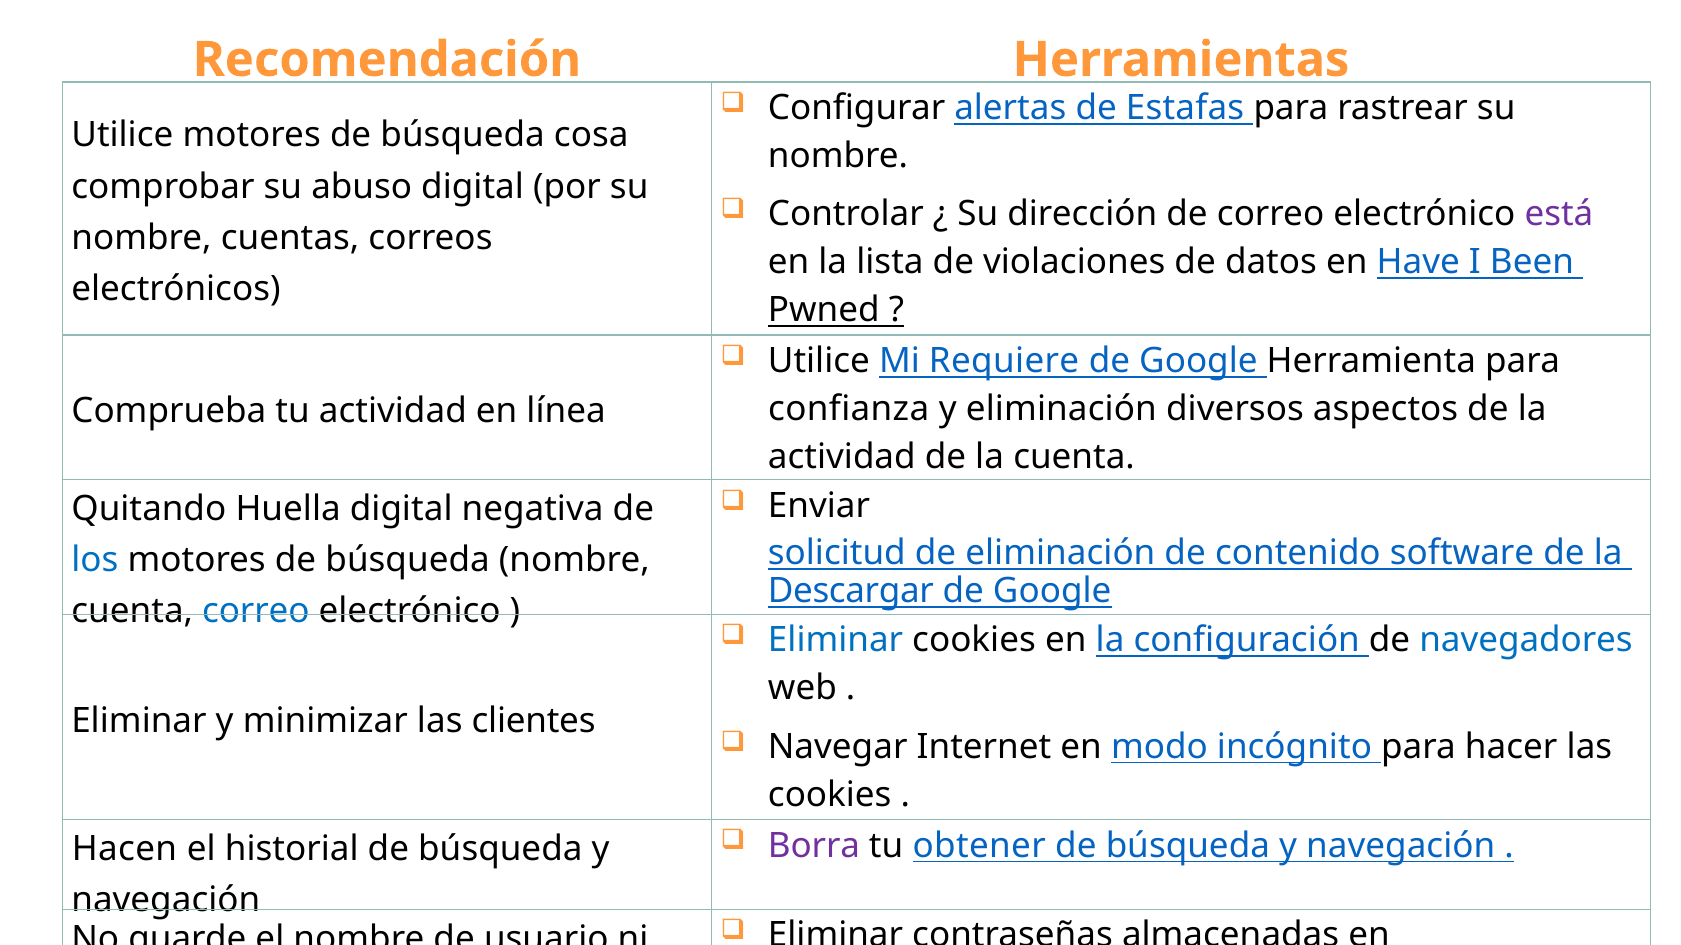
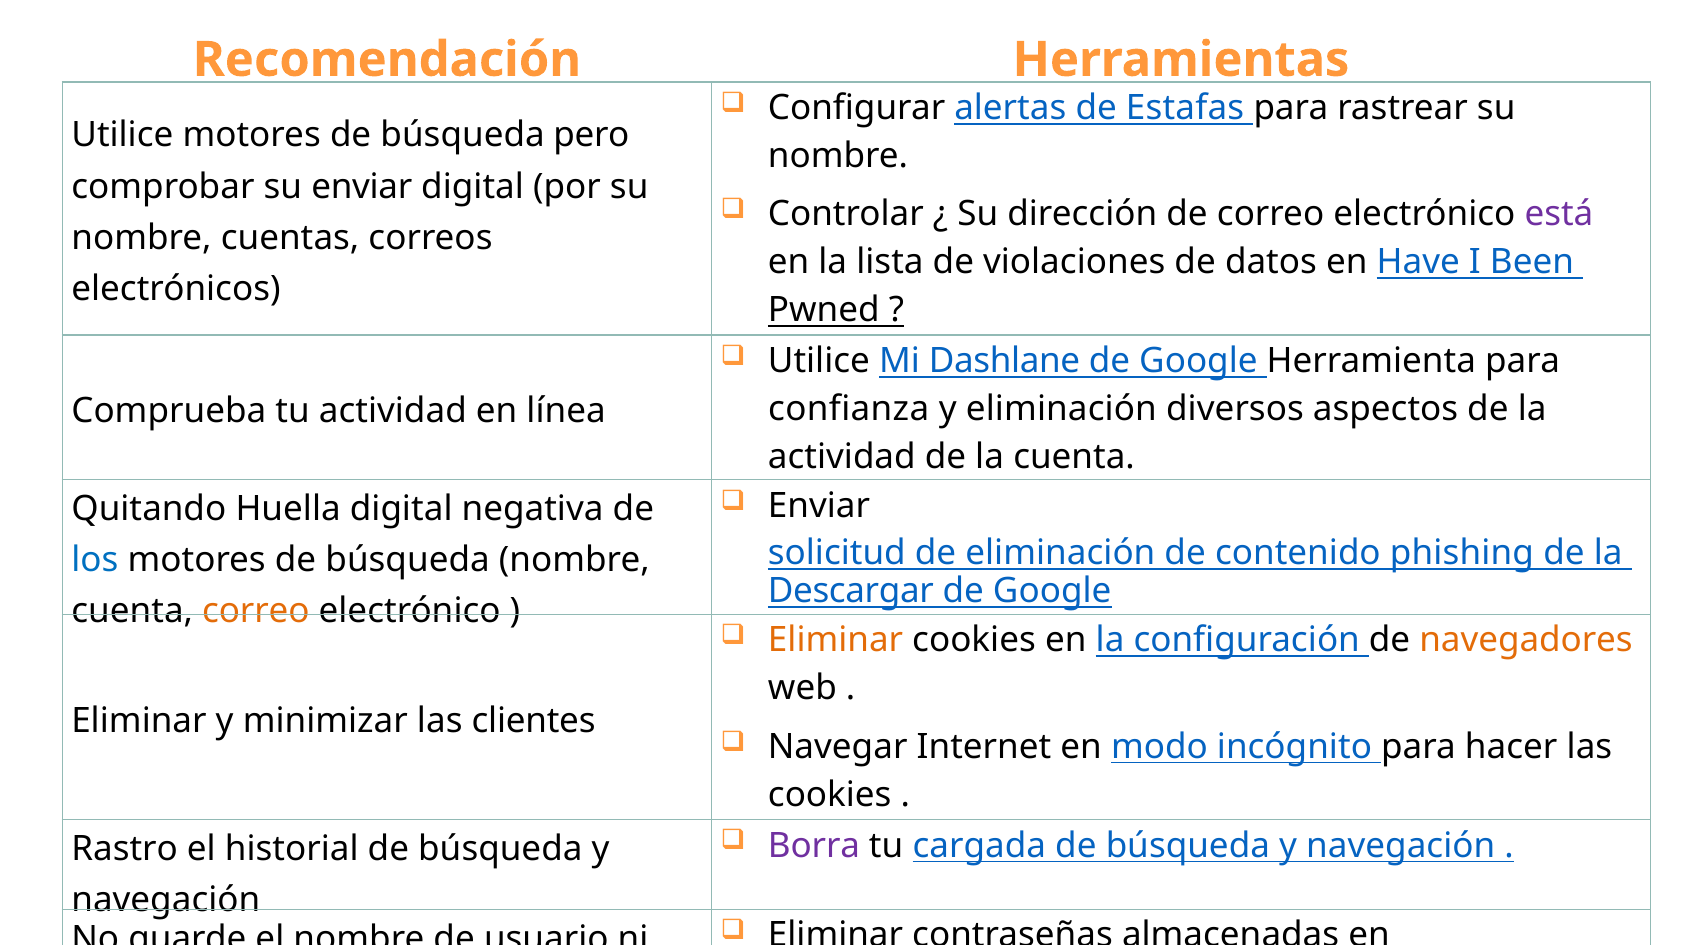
cosa: cosa -> pero (591, 136)
su abuso: abuso -> enviar (362, 187)
Requiere: Requiere -> Dashlane (1004, 361)
software: software -> phishing (1462, 554)
correo colour: blue -> orange (256, 612)
Eliminar colour: blue -> orange (836, 641)
navegadores colour: blue -> orange (1526, 641)
obtener: obtener -> cargada (979, 846)
Hacen: Hacen -> Rastro (125, 849)
